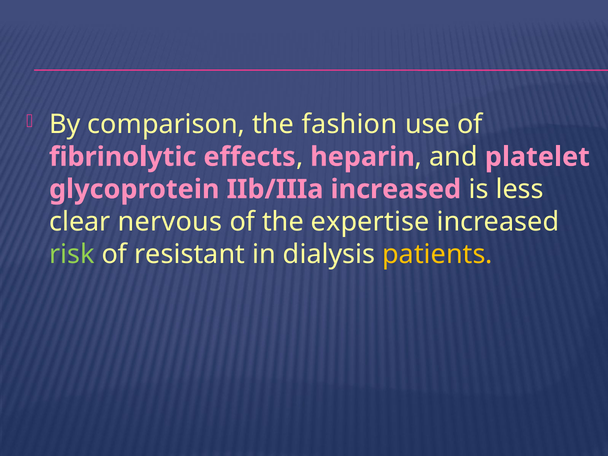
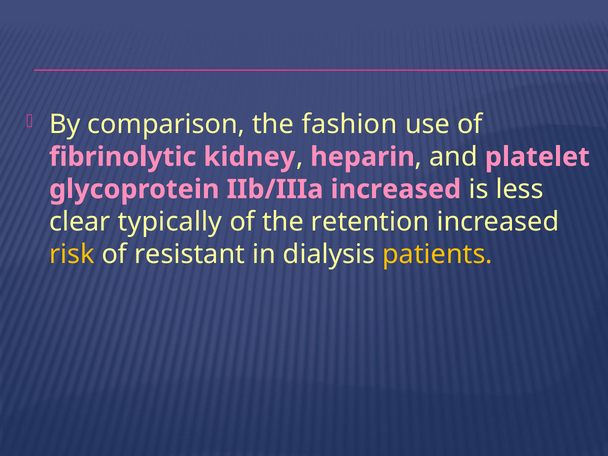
effects: effects -> kidney (249, 157)
nervous: nervous -> typically (170, 222)
expertise: expertise -> retention (370, 222)
risk colour: light green -> yellow (72, 254)
